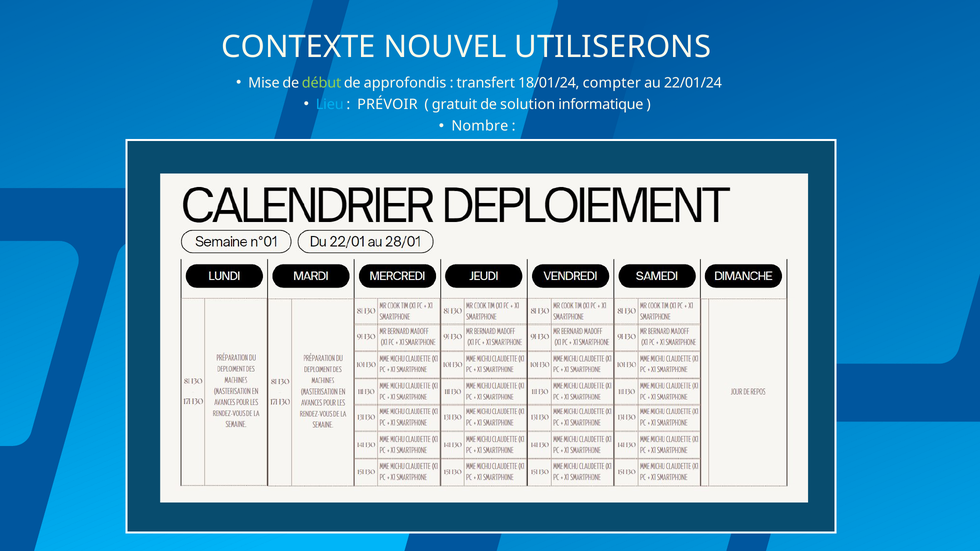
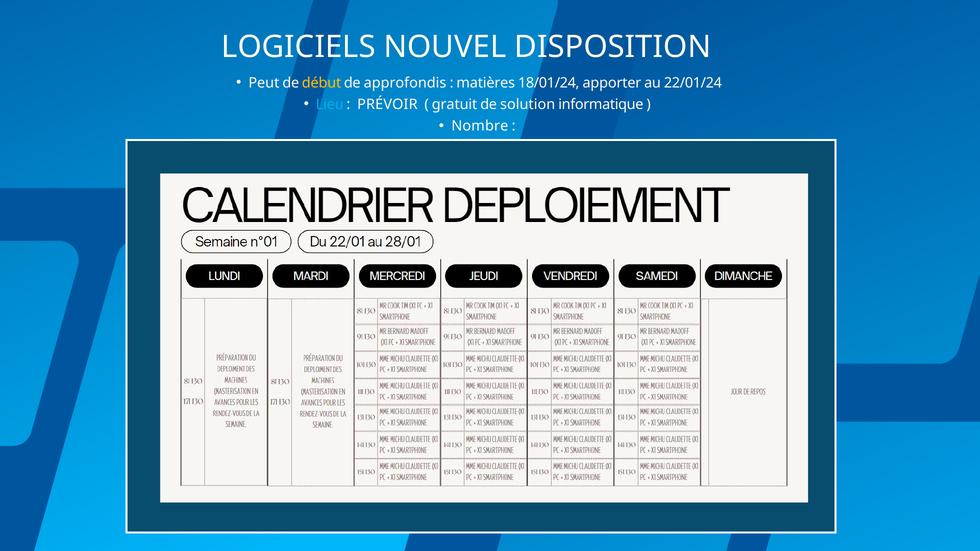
CONTEXTE: CONTEXTE -> LOGICIELS (298, 47)
UTILISERONS: UTILISERONS -> DISPOSITION (613, 47)
Mise: Mise -> Peut (264, 83)
début colour: light green -> yellow (322, 83)
transfert: transfert -> matières (486, 83)
compter: compter -> apporter (612, 83)
